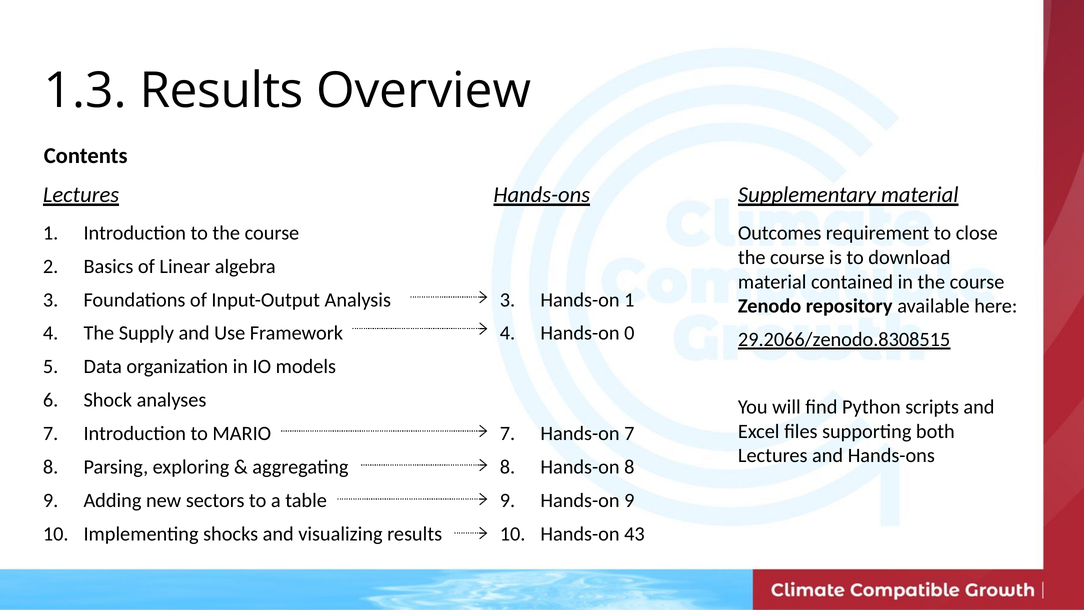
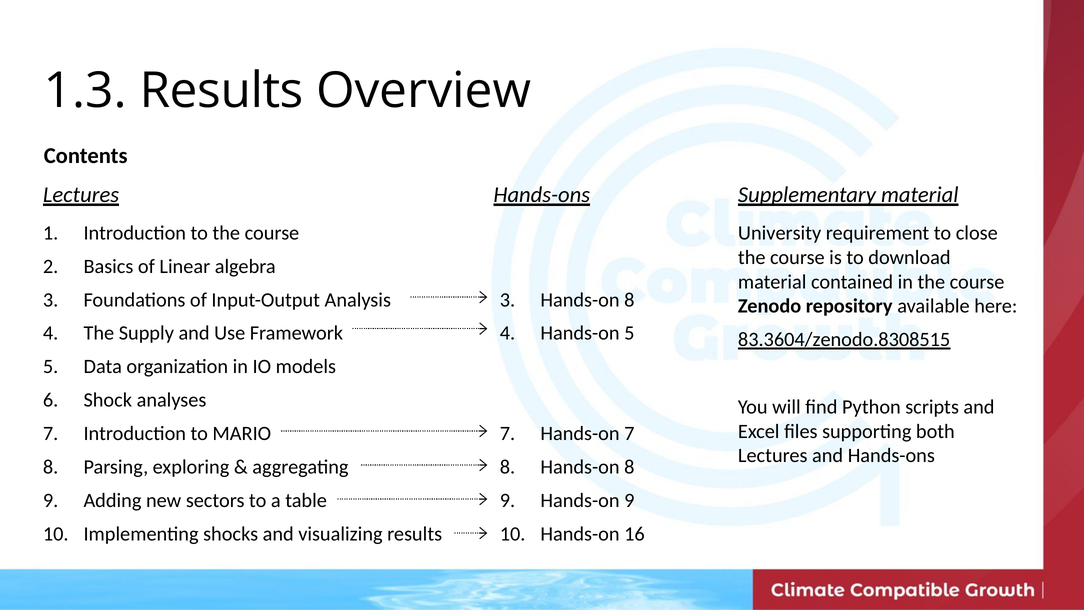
Outcomes: Outcomes -> University (780, 233)
3 Hands-on 1: 1 -> 8 (629, 300)
Hands-on 0: 0 -> 5 (629, 333)
29.2066/zenodo.8308515: 29.2066/zenodo.8308515 -> 83.3604/zenodo.8308515 (844, 339)
43: 43 -> 16 (634, 534)
